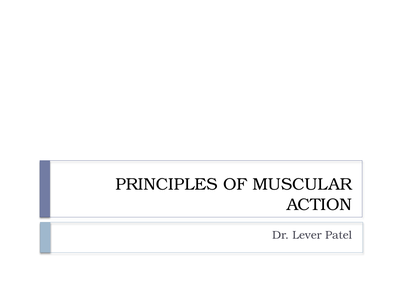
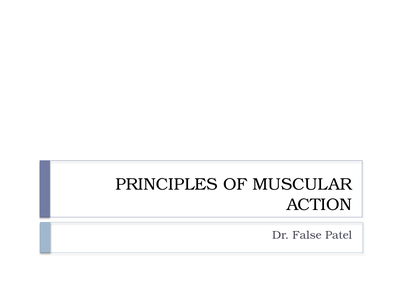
Lever: Lever -> False (307, 235)
